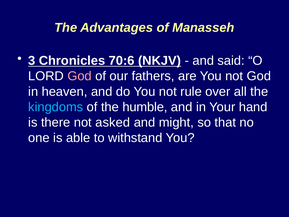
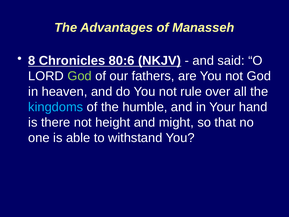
3: 3 -> 8 (32, 61)
70:6: 70:6 -> 80:6 (122, 61)
God colour: pink -> light green (80, 76)
asked: asked -> height (113, 122)
